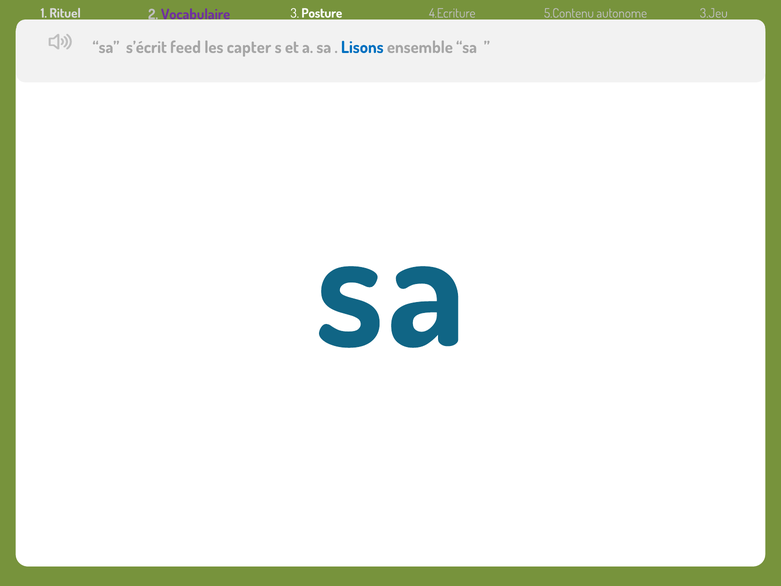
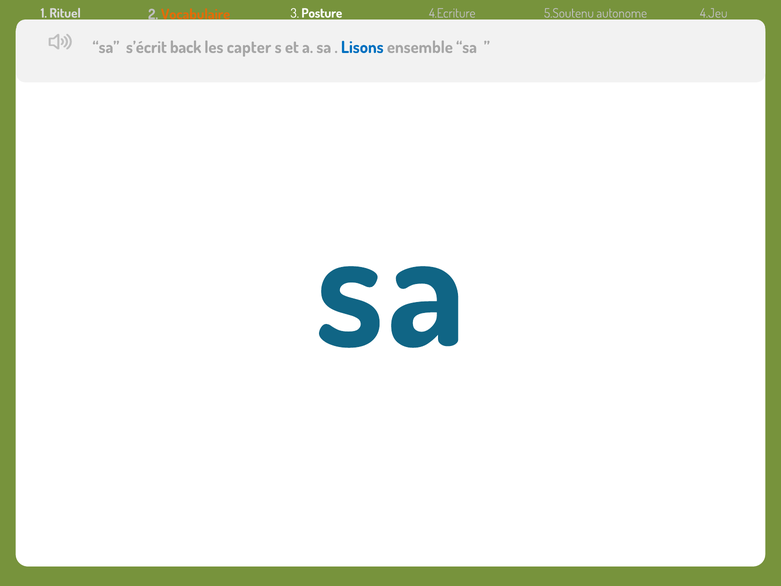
Vocabulaire colour: purple -> orange (196, 14)
5.Contenu: 5.Contenu -> 5.Soutenu (569, 13)
3.Jeu: 3.Jeu -> 4.Jeu (714, 13)
feed: feed -> back (186, 47)
